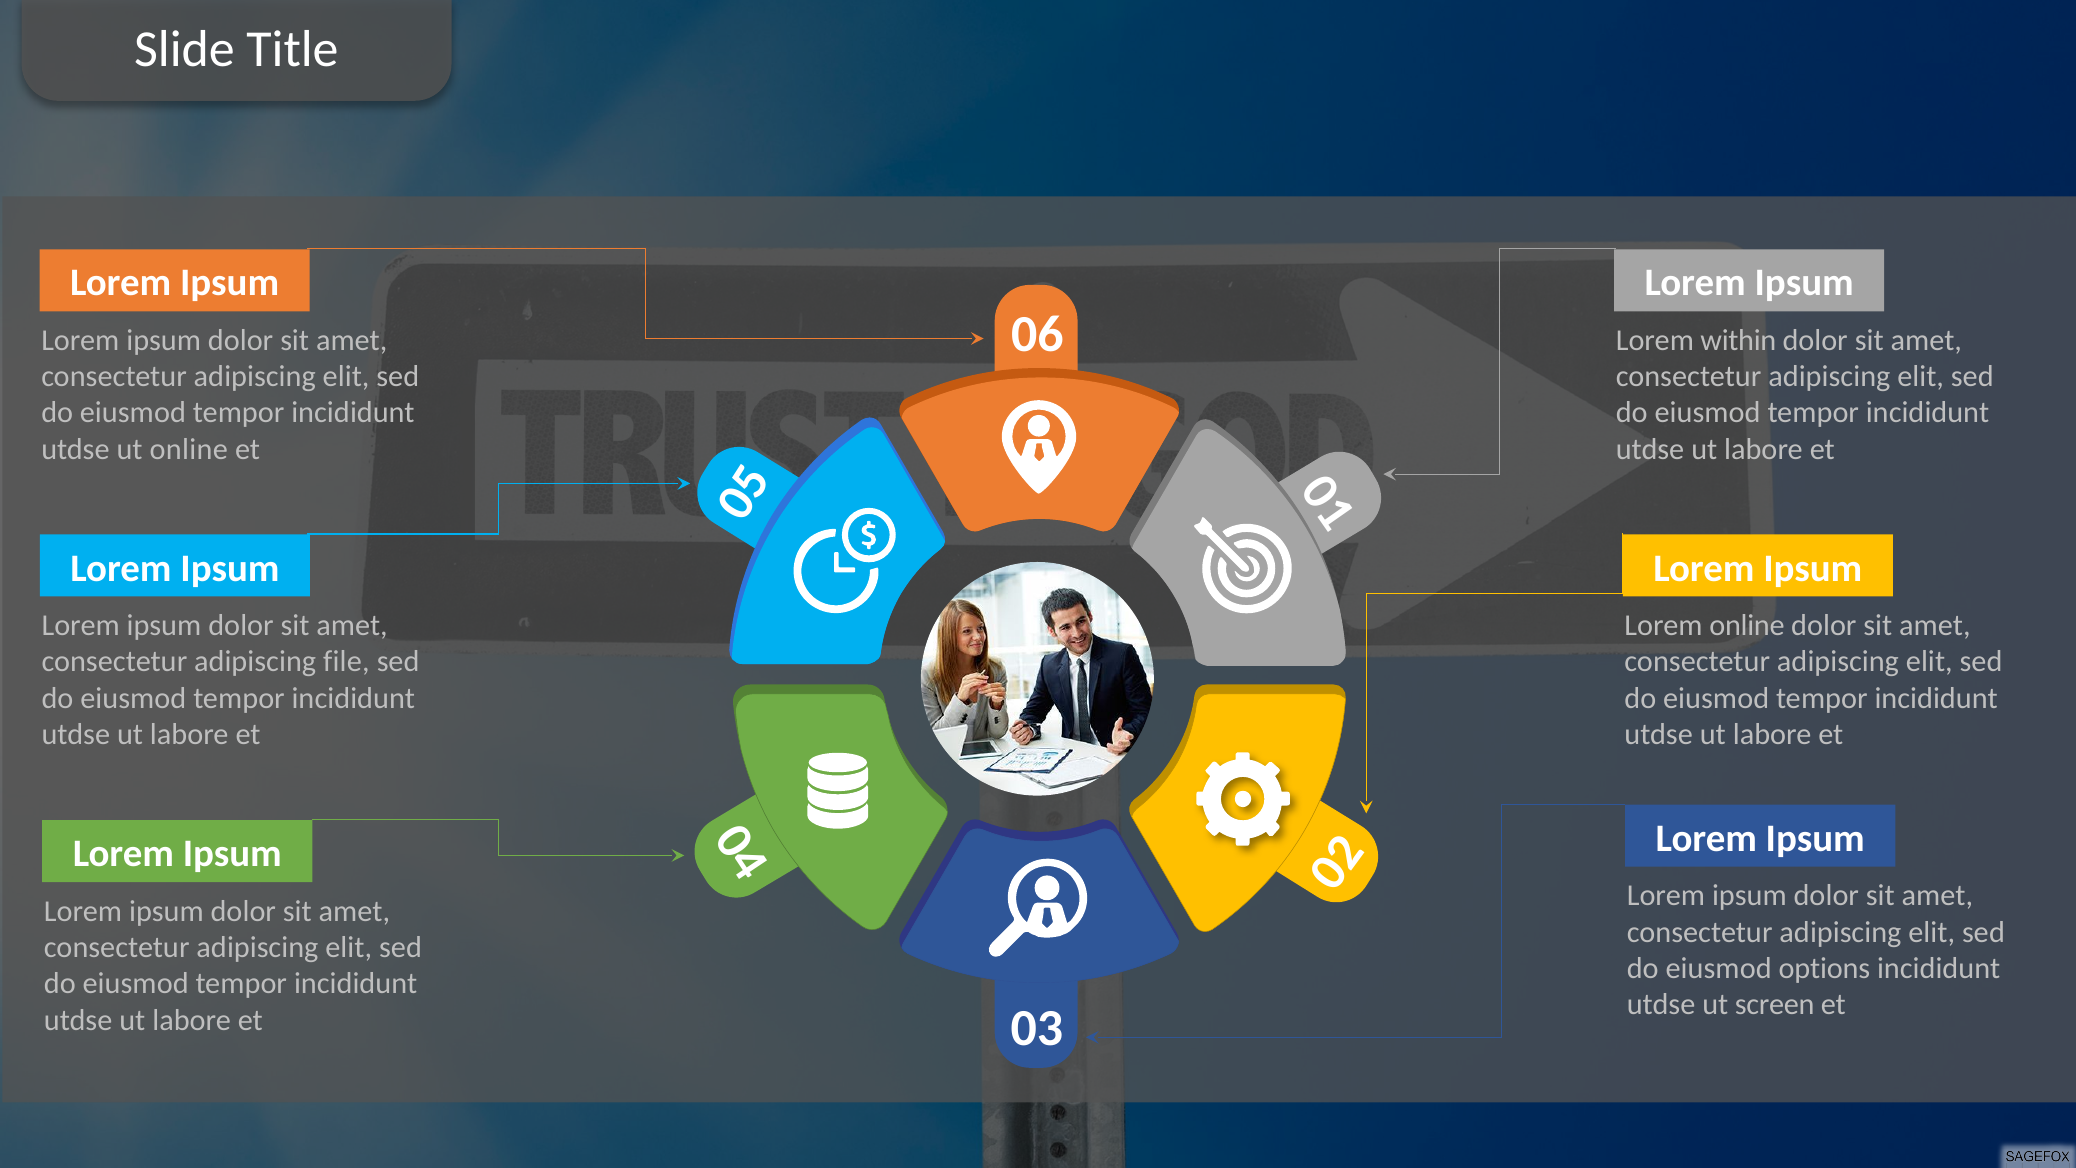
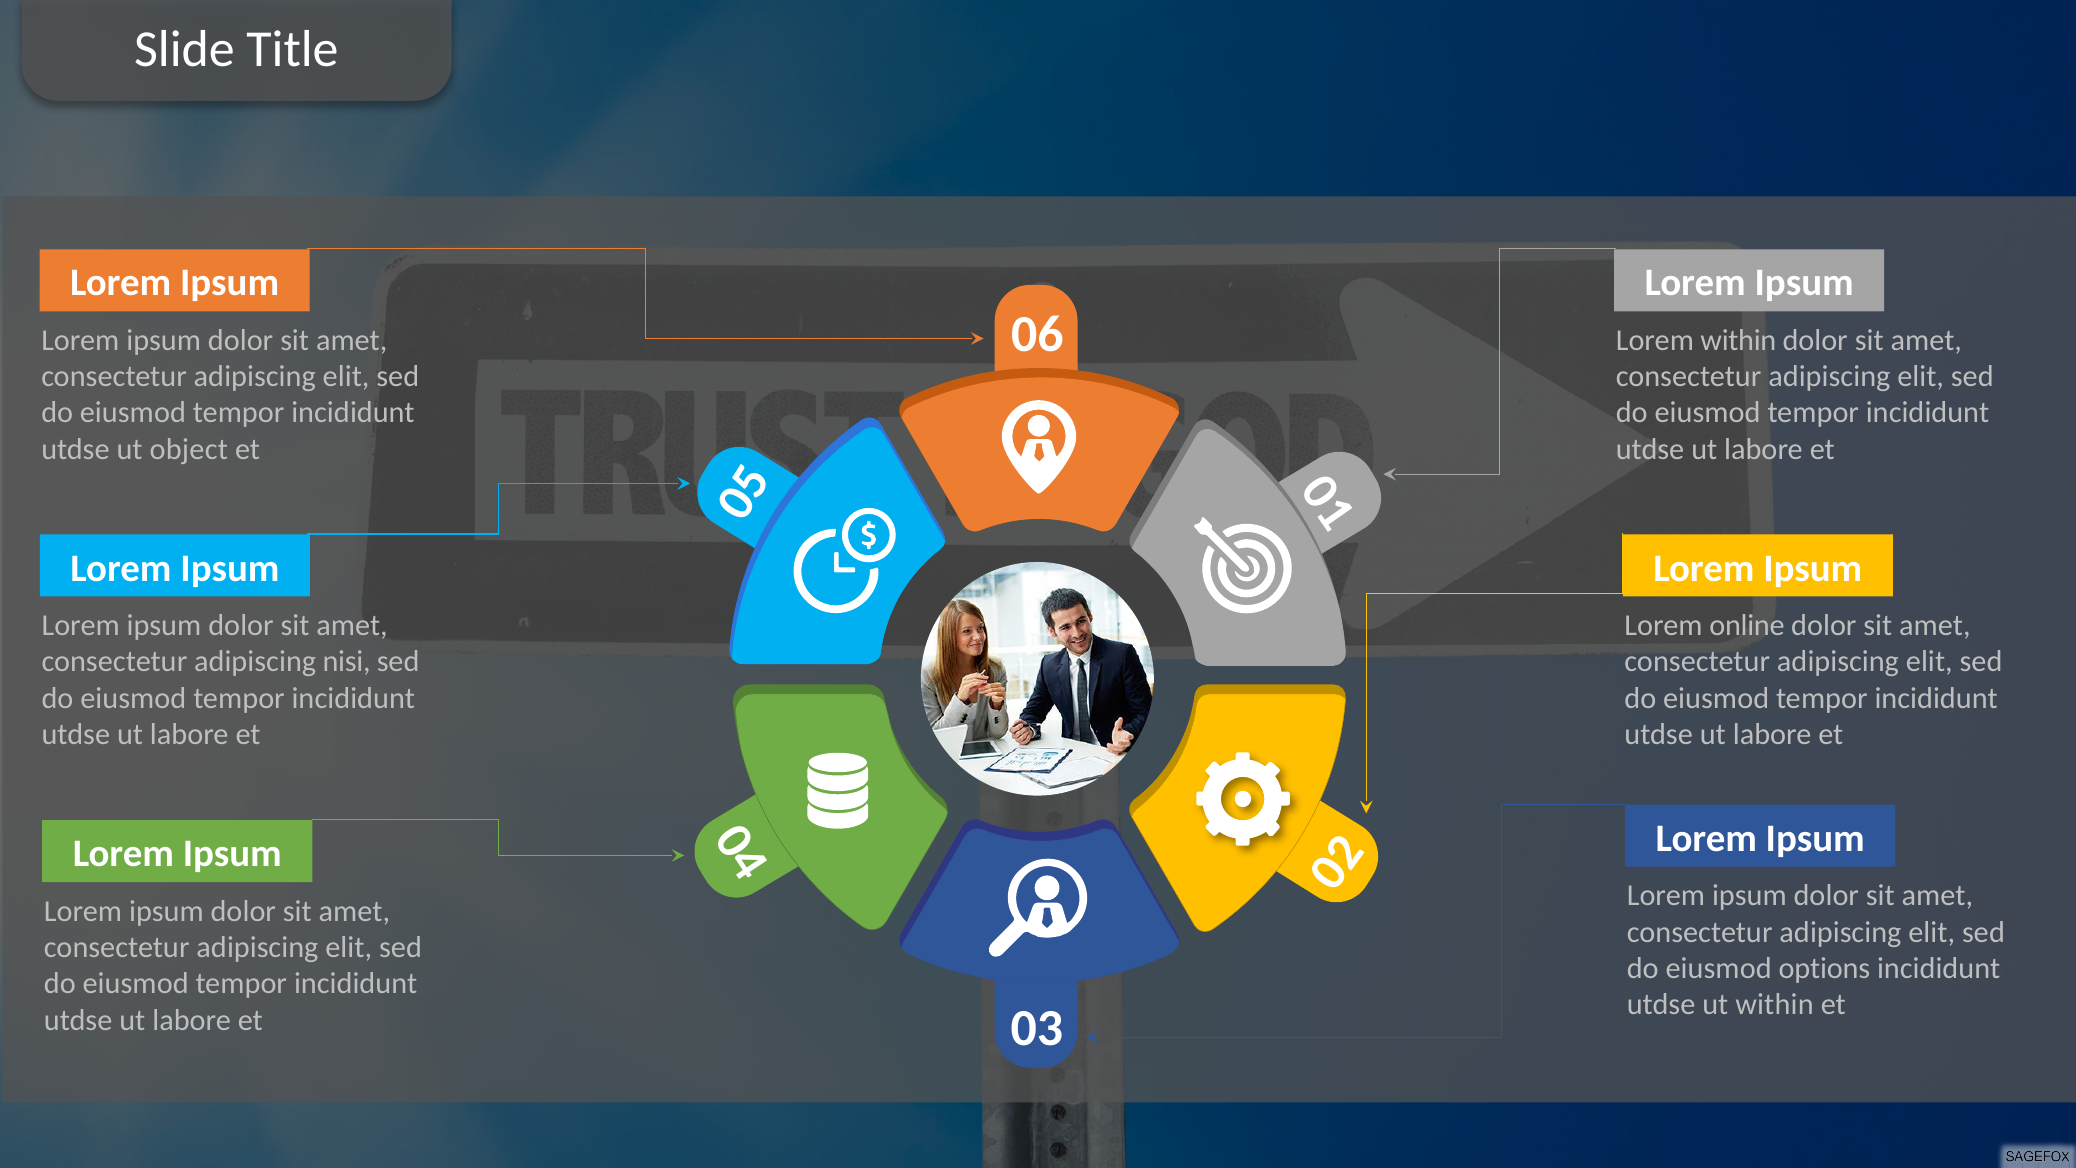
ut online: online -> object (189, 449)
file: file -> nisi (347, 662)
ut screen: screen -> within (1774, 1004)
